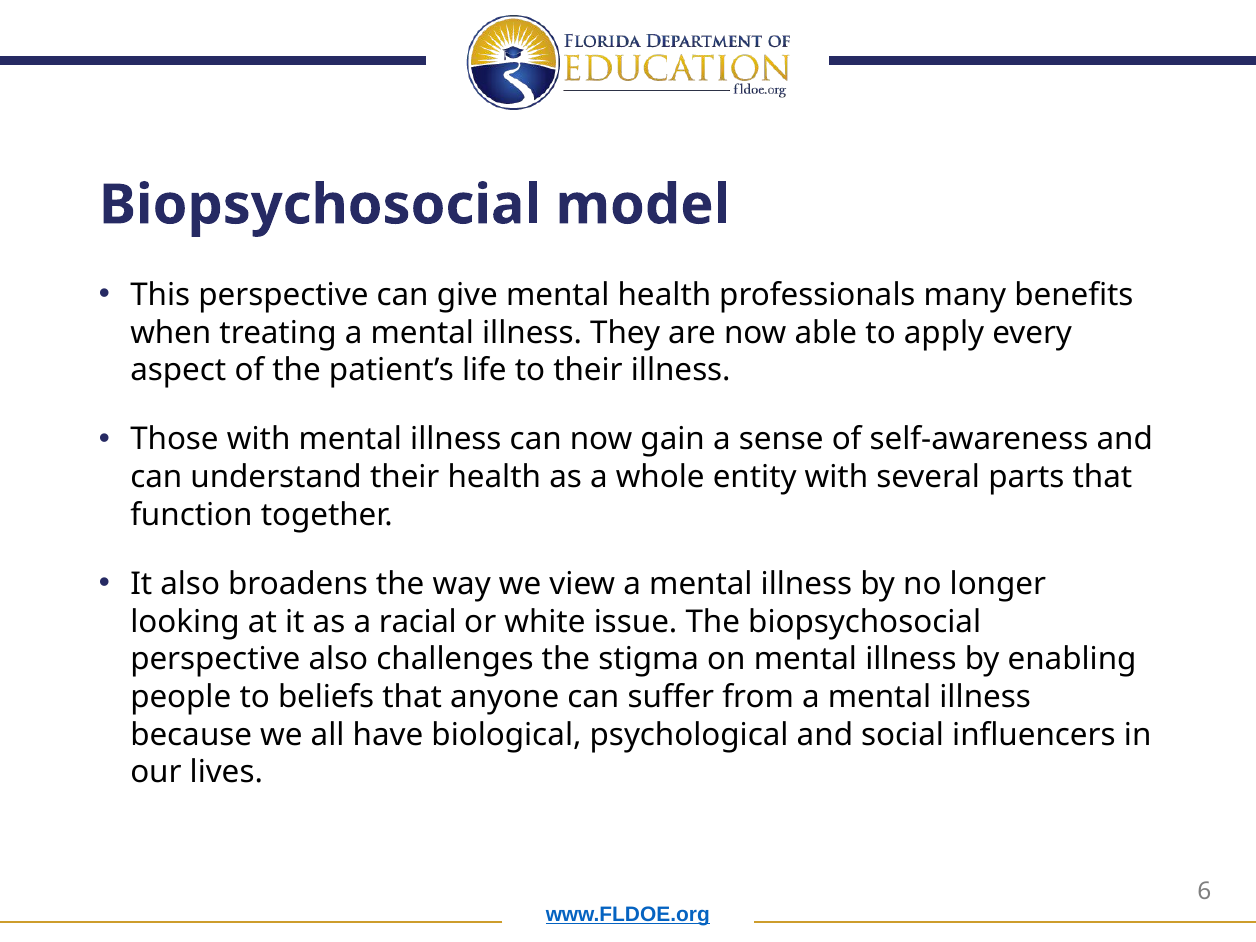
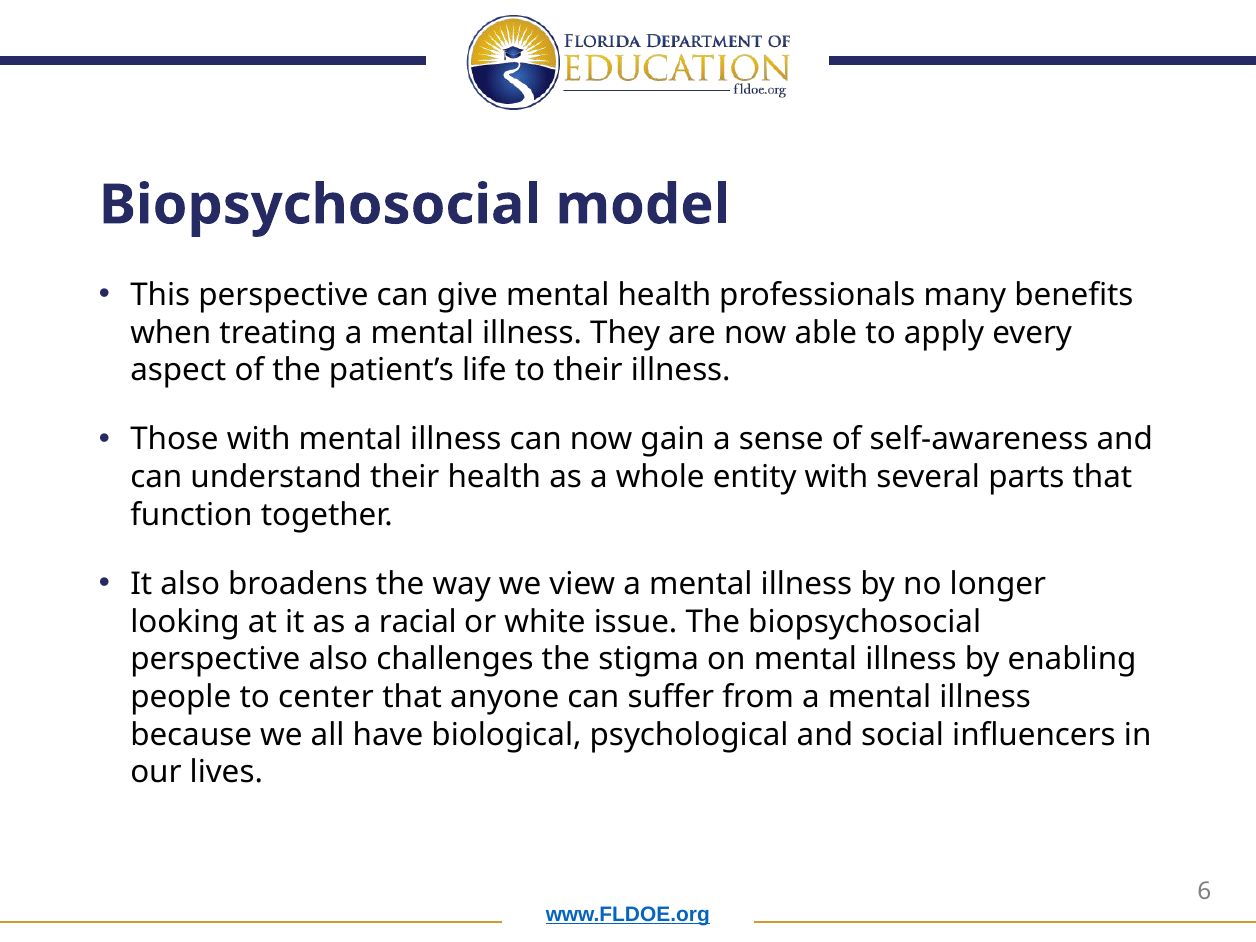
beliefs: beliefs -> center (326, 697)
